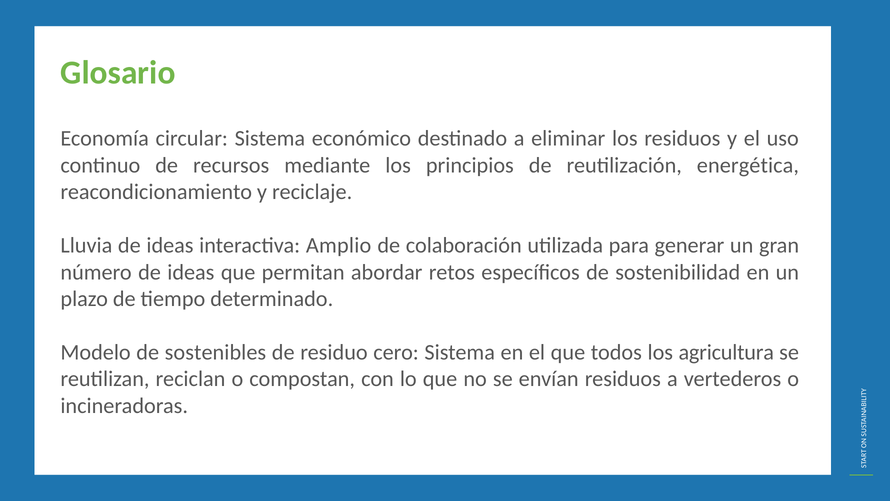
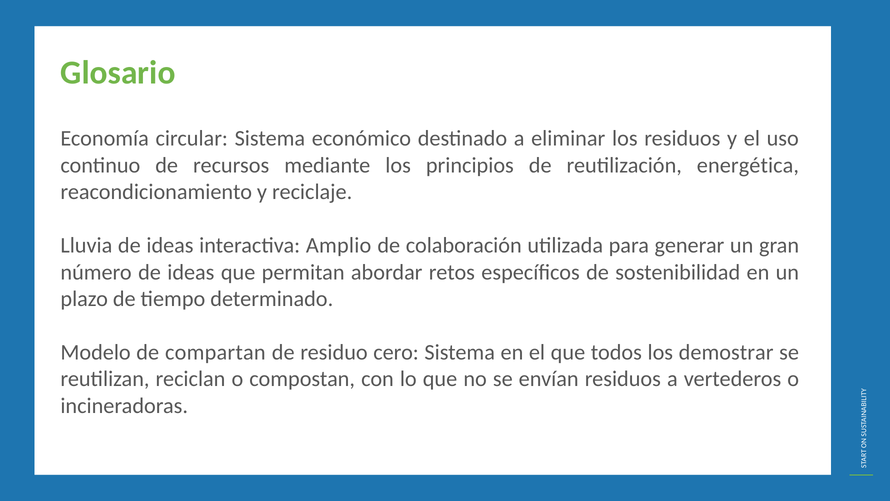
sostenibles: sostenibles -> compartan (215, 352)
agricultura: agricultura -> demostrar (726, 352)
